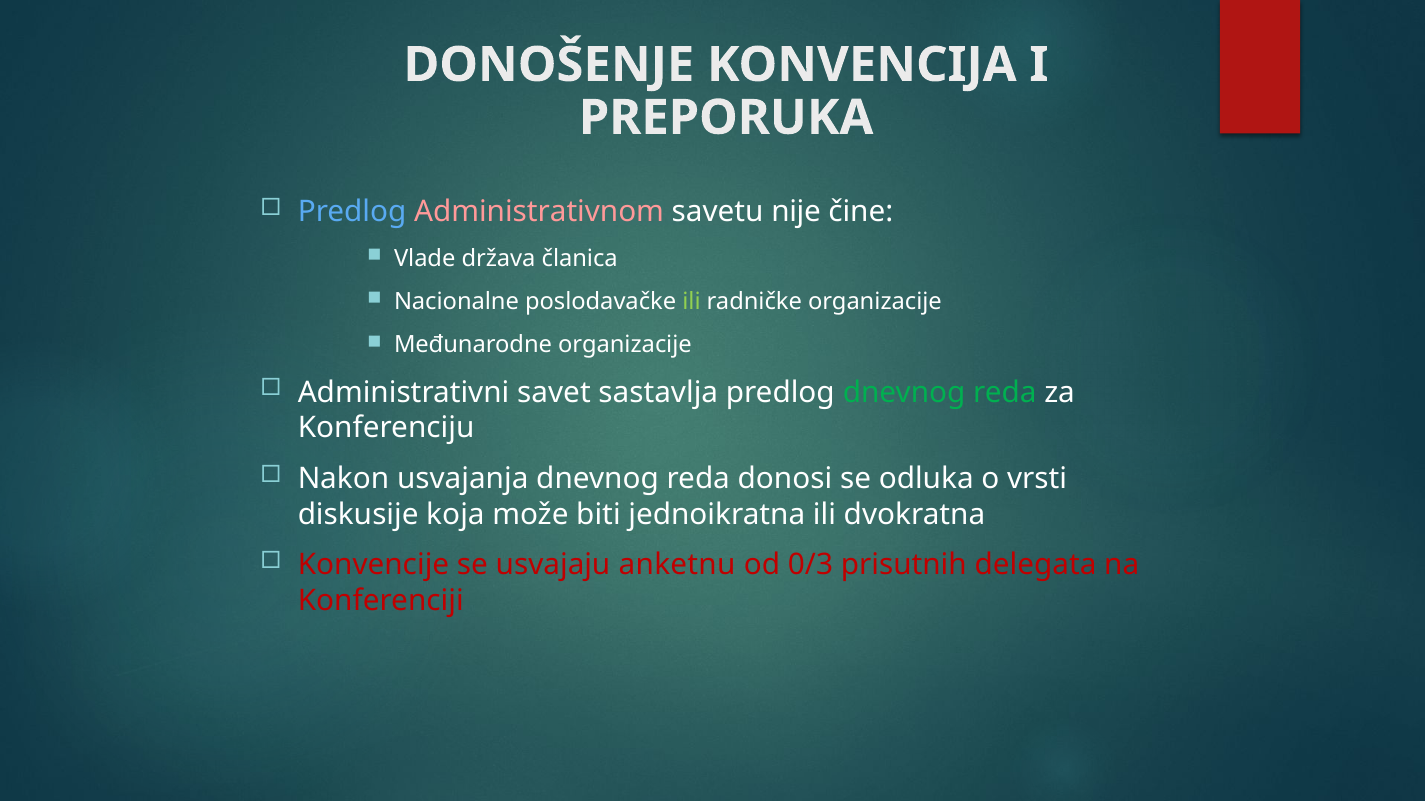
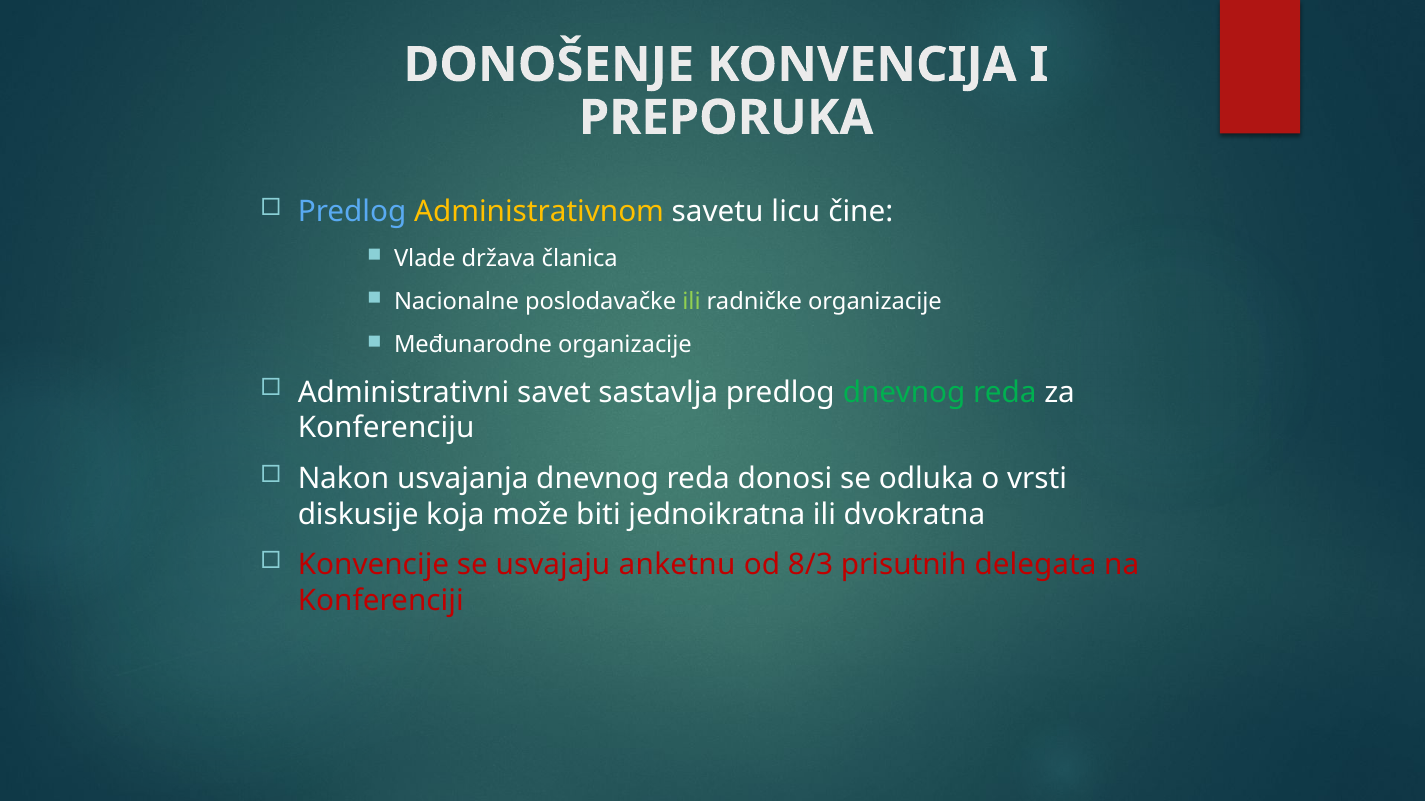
Administrativnom colour: pink -> yellow (539, 212)
nije: nije -> licu (796, 212)
0/3: 0/3 -> 8/3 (810, 565)
